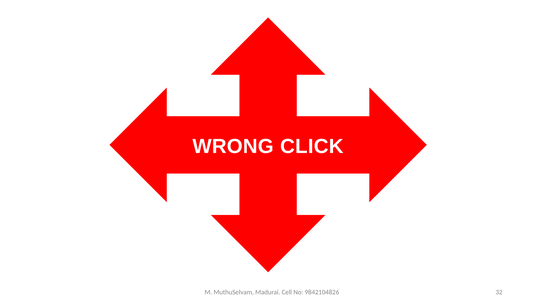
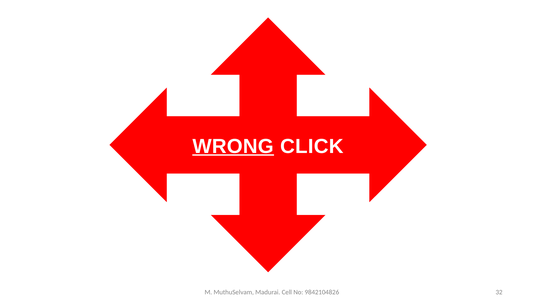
WRONG underline: none -> present (233, 146)
